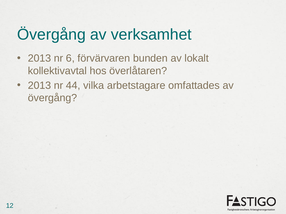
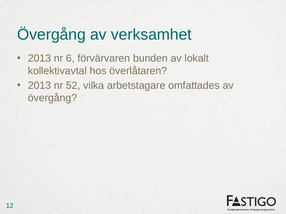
44: 44 -> 52 (73, 85)
